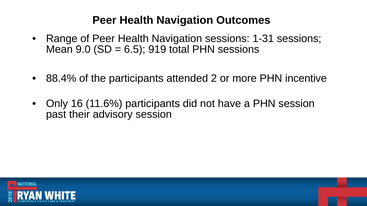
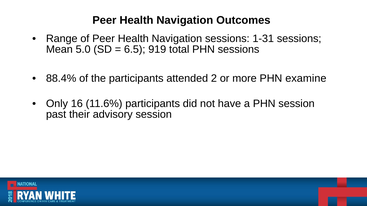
9.0: 9.0 -> 5.0 (83, 49)
incentive: incentive -> examine (306, 79)
